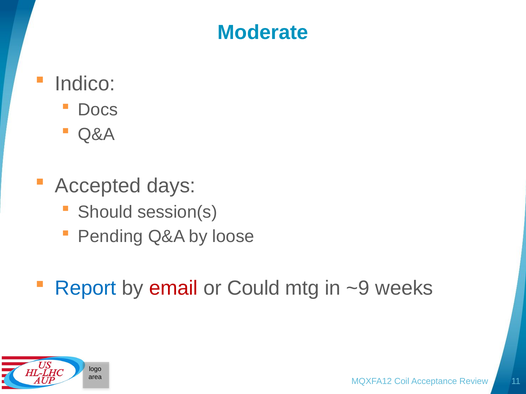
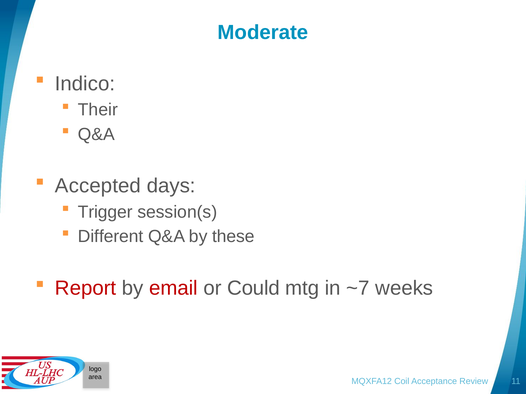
Docs: Docs -> Their (98, 110)
Should: Should -> Trigger (105, 212)
Pending: Pending -> Different (111, 237)
loose: loose -> these (233, 237)
Report colour: blue -> red (86, 288)
~9: ~9 -> ~7 (358, 288)
